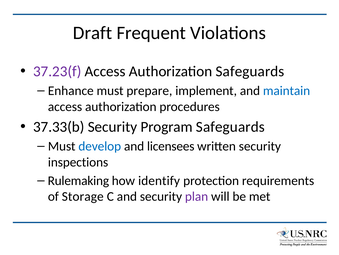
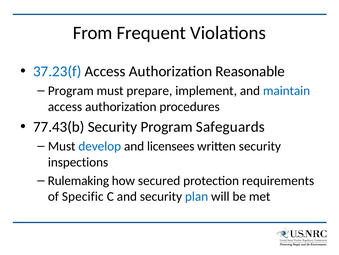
Draft: Draft -> From (93, 33)
37.23(f colour: purple -> blue (57, 71)
Authorization Safeguards: Safeguards -> Reasonable (250, 71)
Enhance: Enhance -> Program (71, 91)
37.33(b: 37.33(b -> 77.43(b (59, 126)
identify: identify -> secured (159, 180)
Storage: Storage -> Specific (83, 196)
plan colour: purple -> blue (197, 196)
